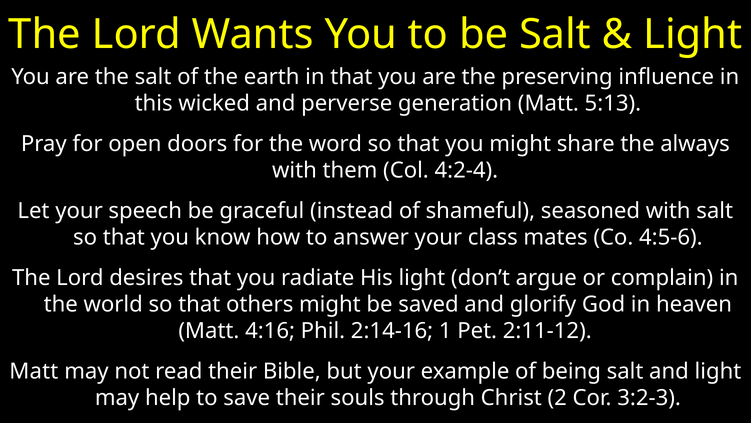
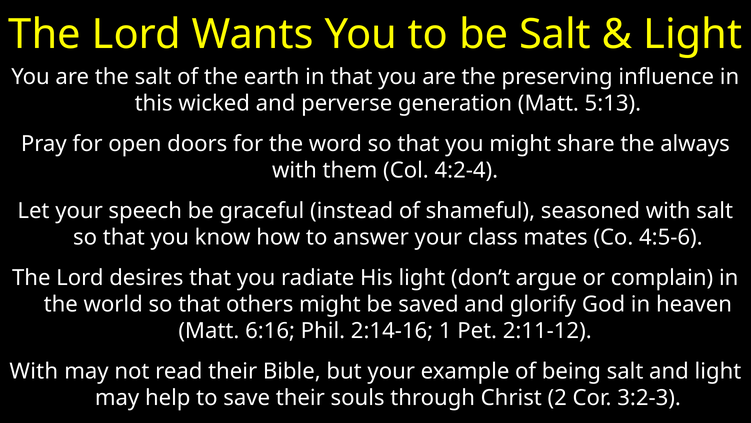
4:16: 4:16 -> 6:16 (270, 331)
Matt: Matt -> With (34, 371)
